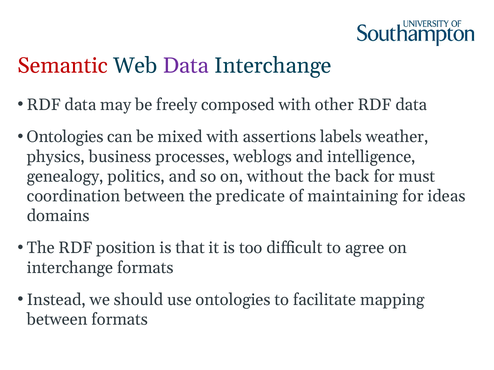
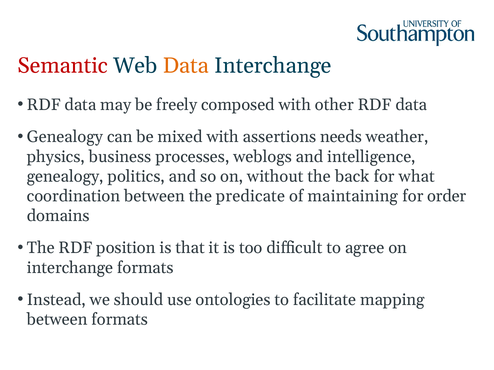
Data colour: purple -> orange (186, 66)
Ontologies: Ontologies -> Genealogy (65, 137)
labels: labels -> needs (341, 137)
must: must -> what (417, 177)
ideas: ideas -> order (447, 196)
